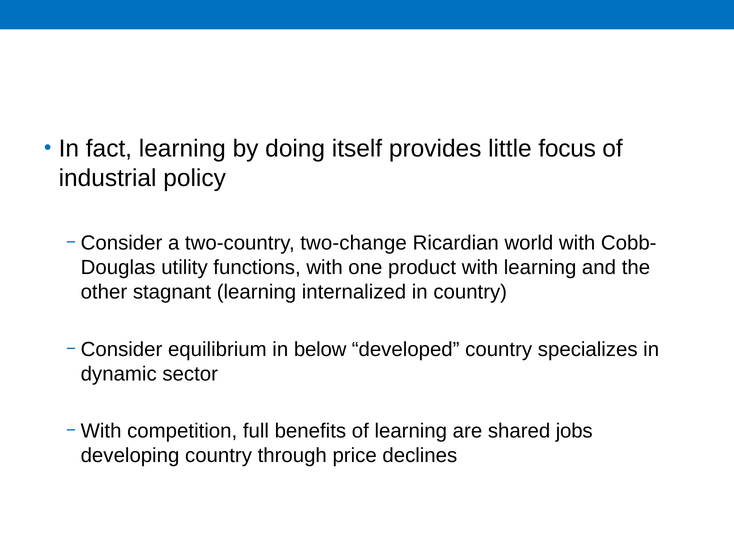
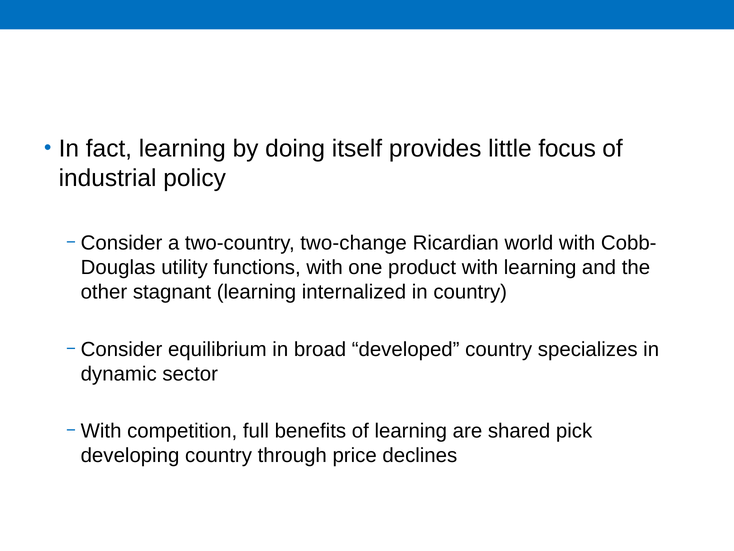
below: below -> broad (320, 349)
jobs: jobs -> pick (574, 431)
